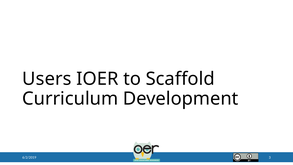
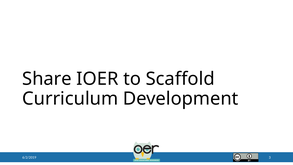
Users: Users -> Share (47, 79)
